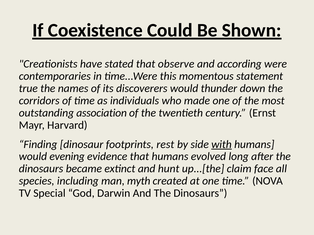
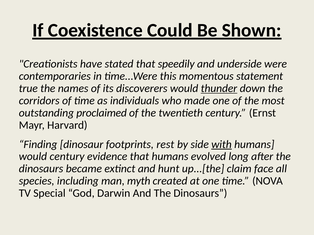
observe: observe -> speedily (176, 64)
according: according -> underside (239, 64)
thunder underline: none -> present (219, 89)
association: association -> proclaimed (102, 113)
would evening: evening -> century (67, 157)
